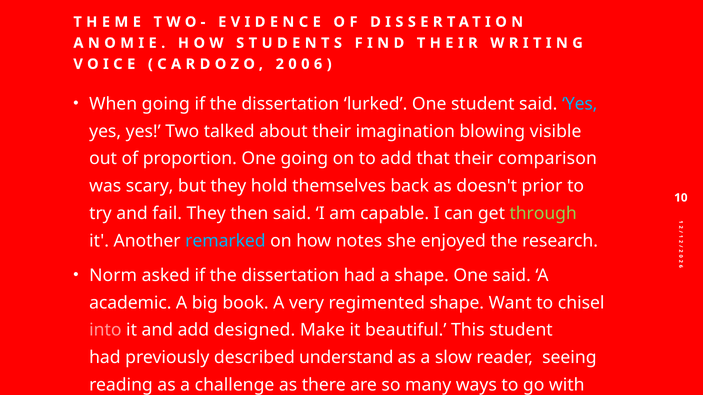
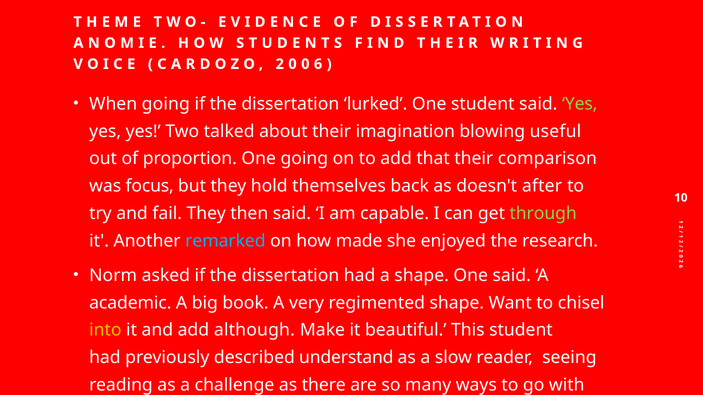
Yes colour: light blue -> light green (580, 104)
visible: visible -> useful (555, 131)
scary: scary -> focus (150, 186)
prior: prior -> after (542, 186)
notes: notes -> made (359, 241)
into colour: pink -> yellow (105, 331)
designed: designed -> although (254, 331)
